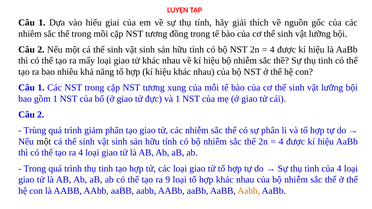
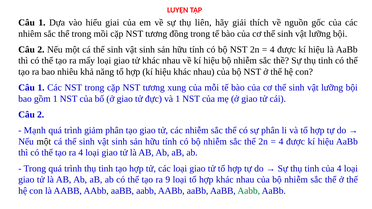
thụ tính: tính -> liên (203, 23)
Trùng: Trùng -> Mạnh (35, 130)
Aabb colour: orange -> green (249, 191)
